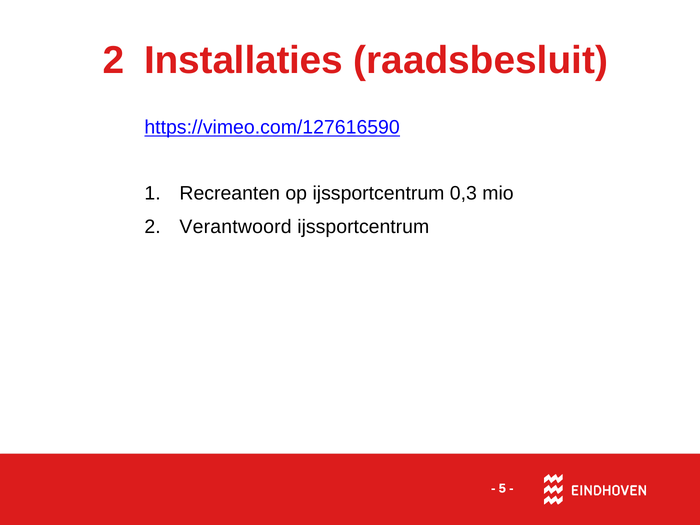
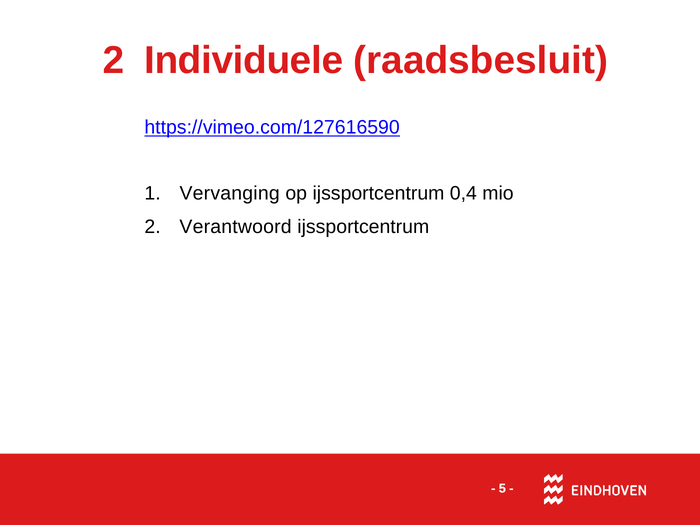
Installaties: Installaties -> Individuele (244, 61)
Recreanten: Recreanten -> Vervanging (230, 194)
0,3: 0,3 -> 0,4 (463, 194)
